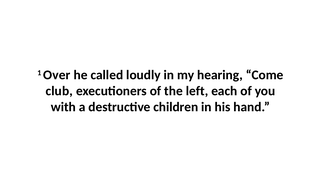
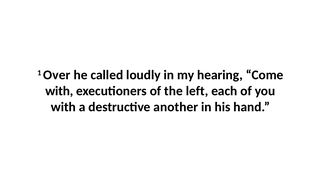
club: club -> with (59, 91)
children: children -> another (176, 107)
